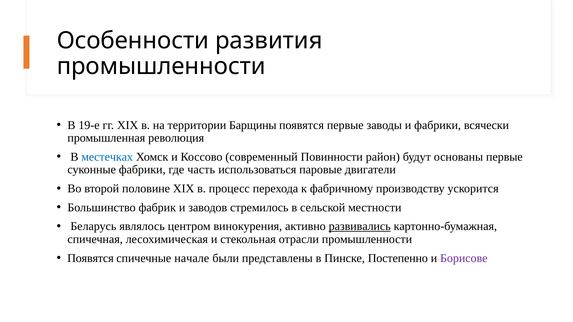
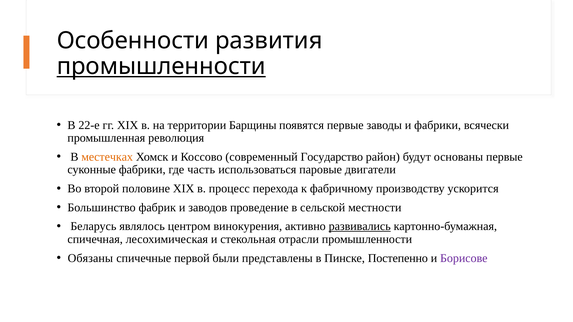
промышленности underline: none -> present (161, 66)
19-е: 19-е -> 22-е (89, 125)
местечках colour: blue -> orange (107, 157)
Повинности: Повинности -> Государство (332, 157)
стремилось: стремилось -> проведение (259, 208)
Появятся: Появятся -> Обязаны (90, 258)
начале: начале -> первой (192, 258)
